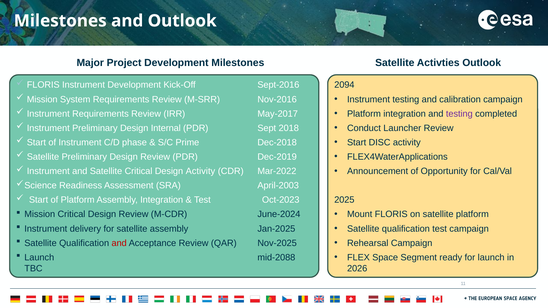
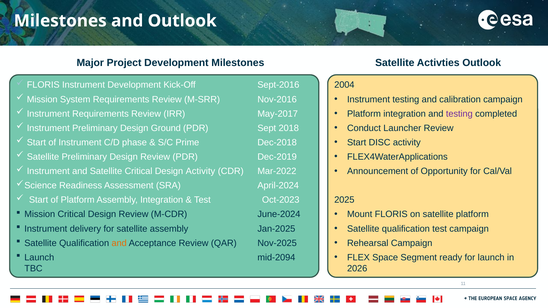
2094: 2094 -> 2004 (344, 85)
Internal: Internal -> Ground (166, 128)
April-2003: April-2003 -> April-2024 (278, 185)
and colour: red -> orange (119, 243)
mid-2088: mid-2088 -> mid-2094 (276, 257)
